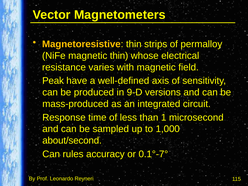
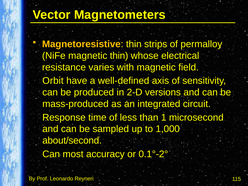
Peak: Peak -> Orbit (53, 81)
9-D: 9-D -> 2-D (135, 92)
rules: rules -> most (73, 154)
0.1°-7°: 0.1°-7° -> 0.1°-2° (153, 154)
